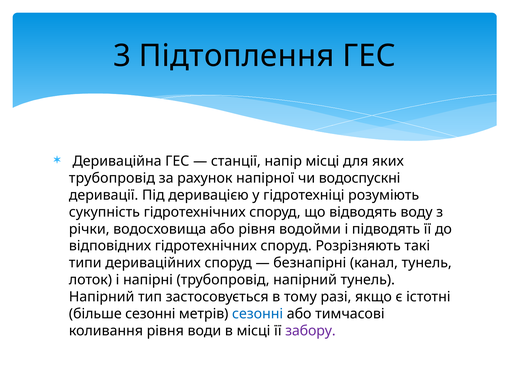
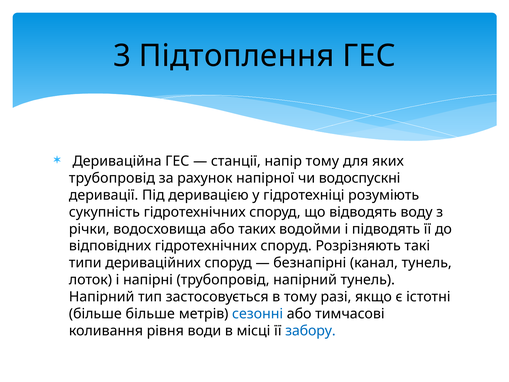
напір місці: місці -> тому (322, 161)
або рівня: рівня -> таких (257, 229)
більше сезонні: сезонні -> більше (150, 314)
забору colour: purple -> blue (310, 331)
